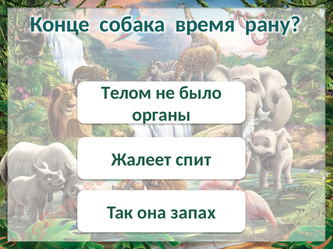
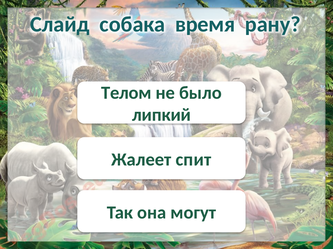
Конце: Конце -> Слайд (60, 24)
органы: органы -> липкий (162, 115)
запах: запах -> могут (193, 213)
